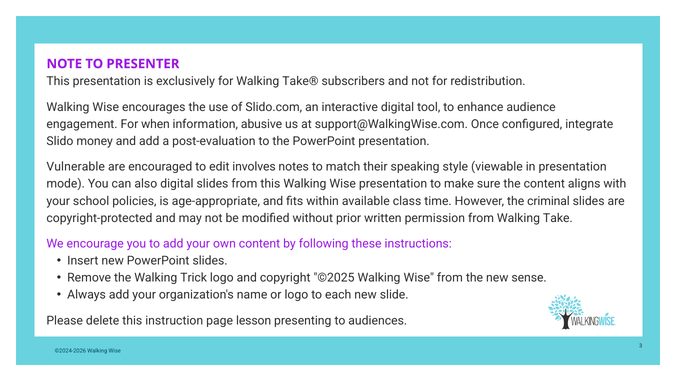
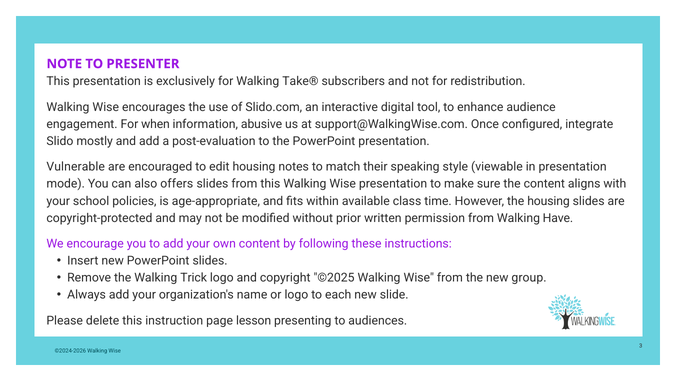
money: money -> mostly (95, 141)
edit involves: involves -> housing (254, 167)
also digital: digital -> offers (177, 184)
the criminal: criminal -> housing (549, 201)
Take: Take -> Have (558, 218)
sense: sense -> group (529, 278)
